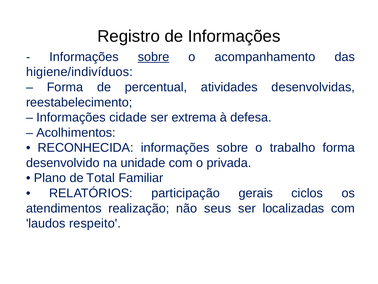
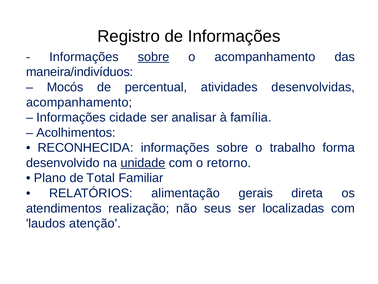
higiene/indivíduos: higiene/indivíduos -> maneira/indivíduos (80, 72)
Forma: Forma -> Mocós (65, 87)
reestabelecimento: reestabelecimento -> acompanhamento (79, 102)
extrema: extrema -> analisar (194, 117)
defesa: defesa -> família (251, 117)
unidade underline: none -> present (143, 163)
privada: privada -> retorno (229, 163)
participação: participação -> alimentação (186, 193)
ciclos: ciclos -> direta (307, 193)
respeito: respeito -> atenção (95, 223)
